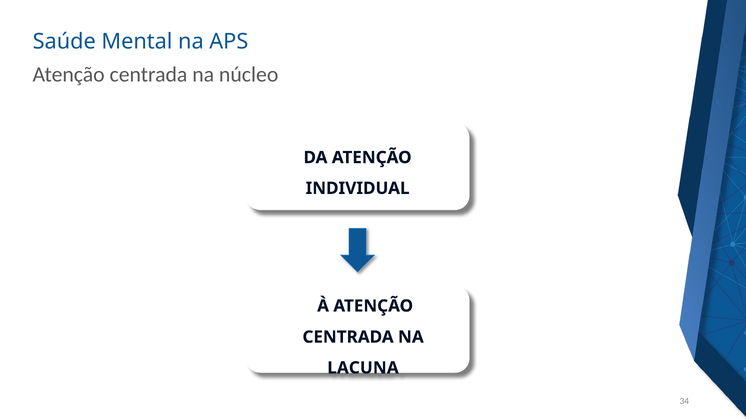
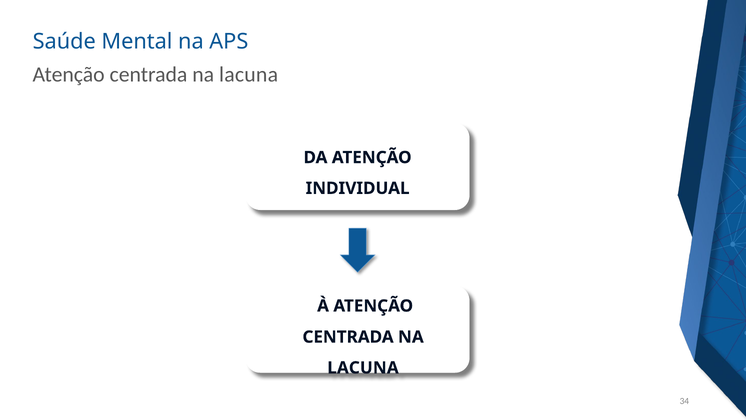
núcleo: núcleo -> lacuna (249, 74)
